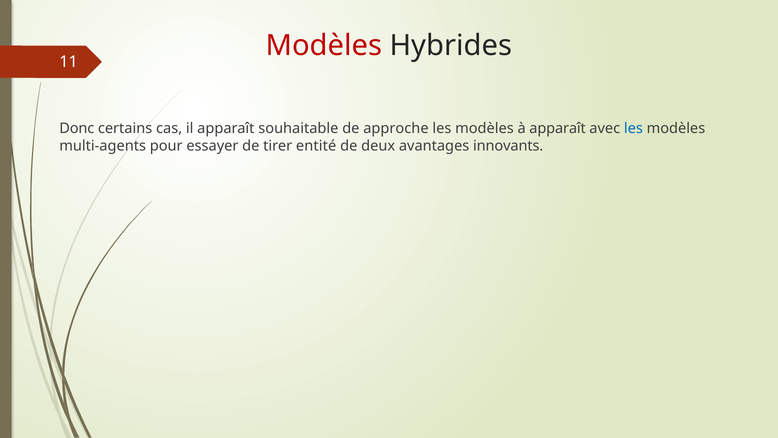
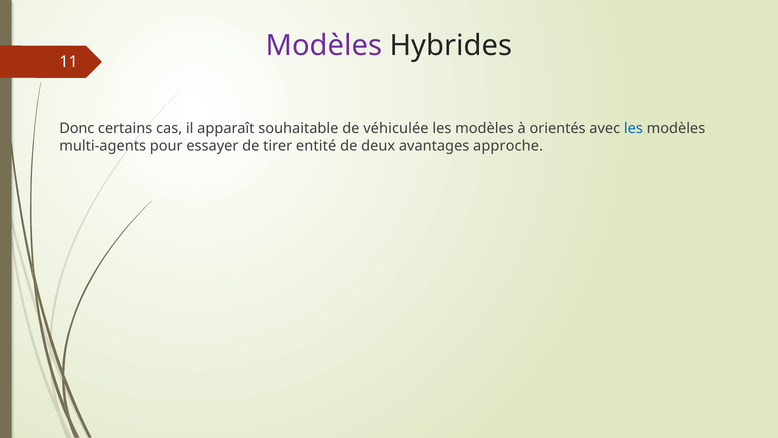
Modèles colour: red -> purple (324, 46)
approche: approche -> véhiculée (396, 128)
à apparaît: apparaît -> orientés (558, 128)
innovants: innovants -> approche (508, 146)
